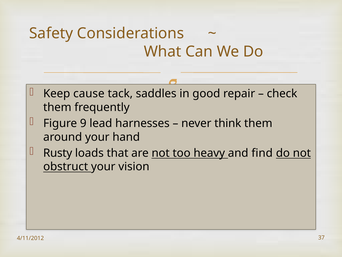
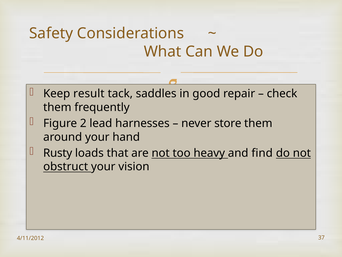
cause: cause -> result (89, 93)
9: 9 -> 2 (83, 123)
think: think -> store (228, 123)
